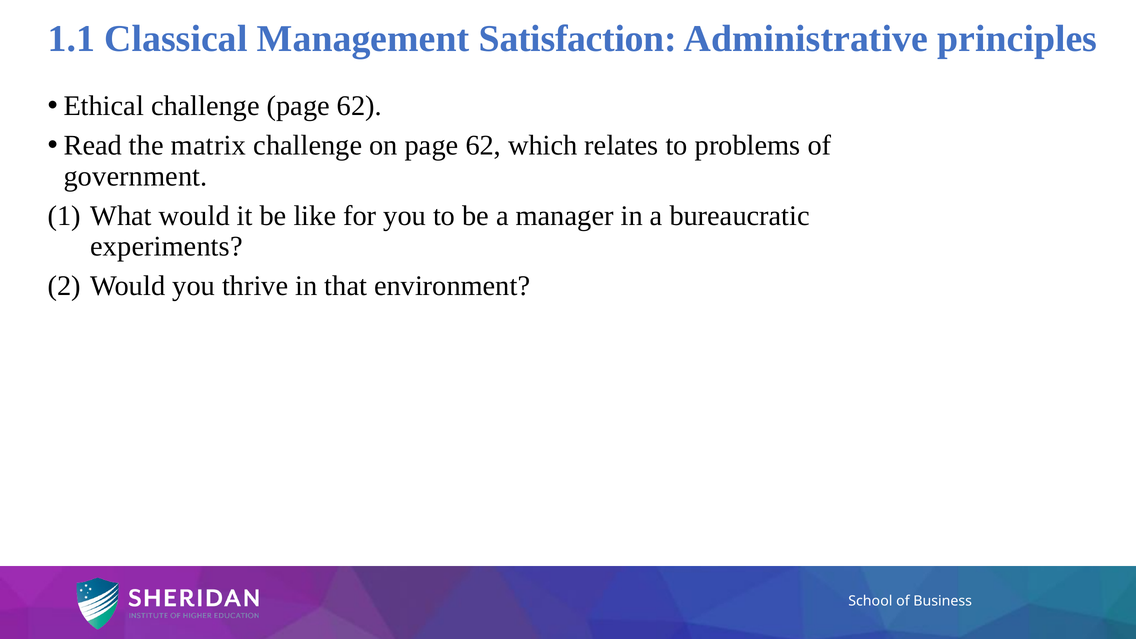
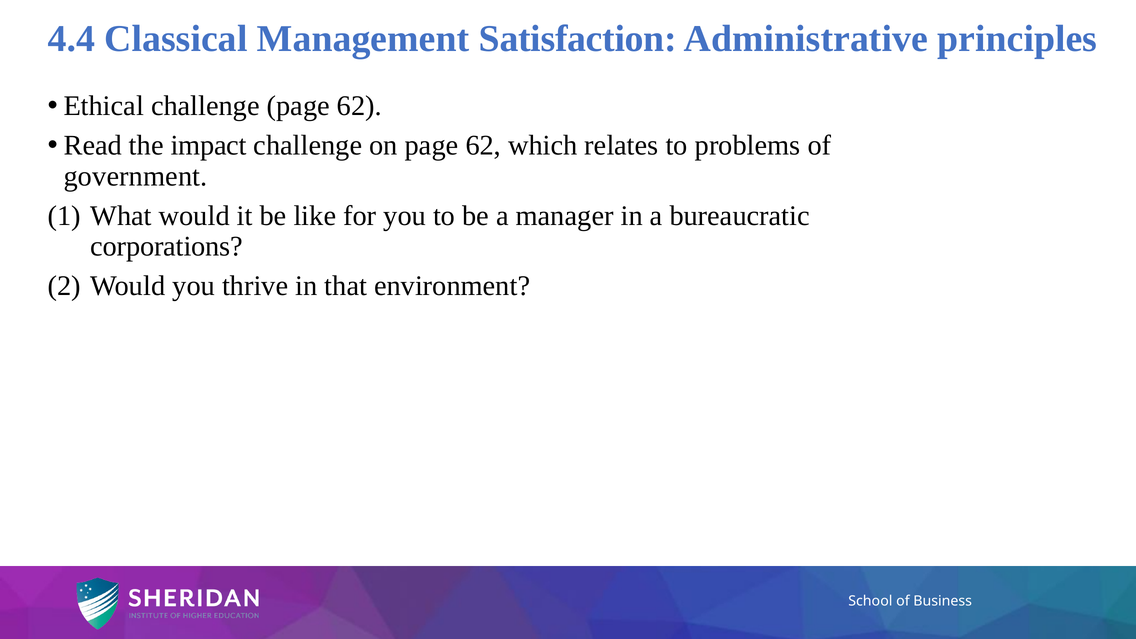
1.1: 1.1 -> 4.4 (71, 39)
matrix: matrix -> impact (209, 145)
experiments: experiments -> corporations (167, 246)
